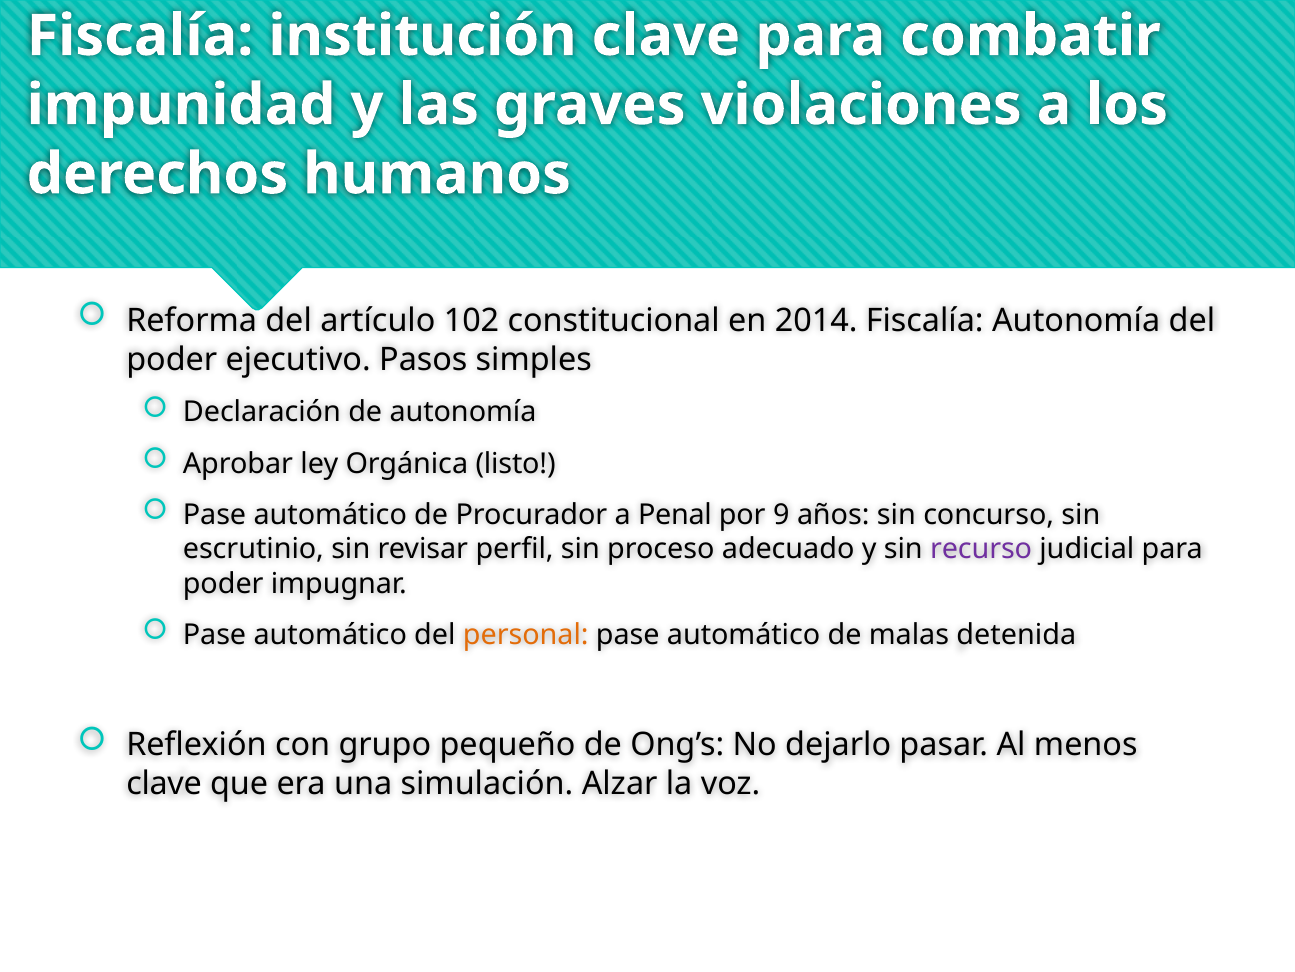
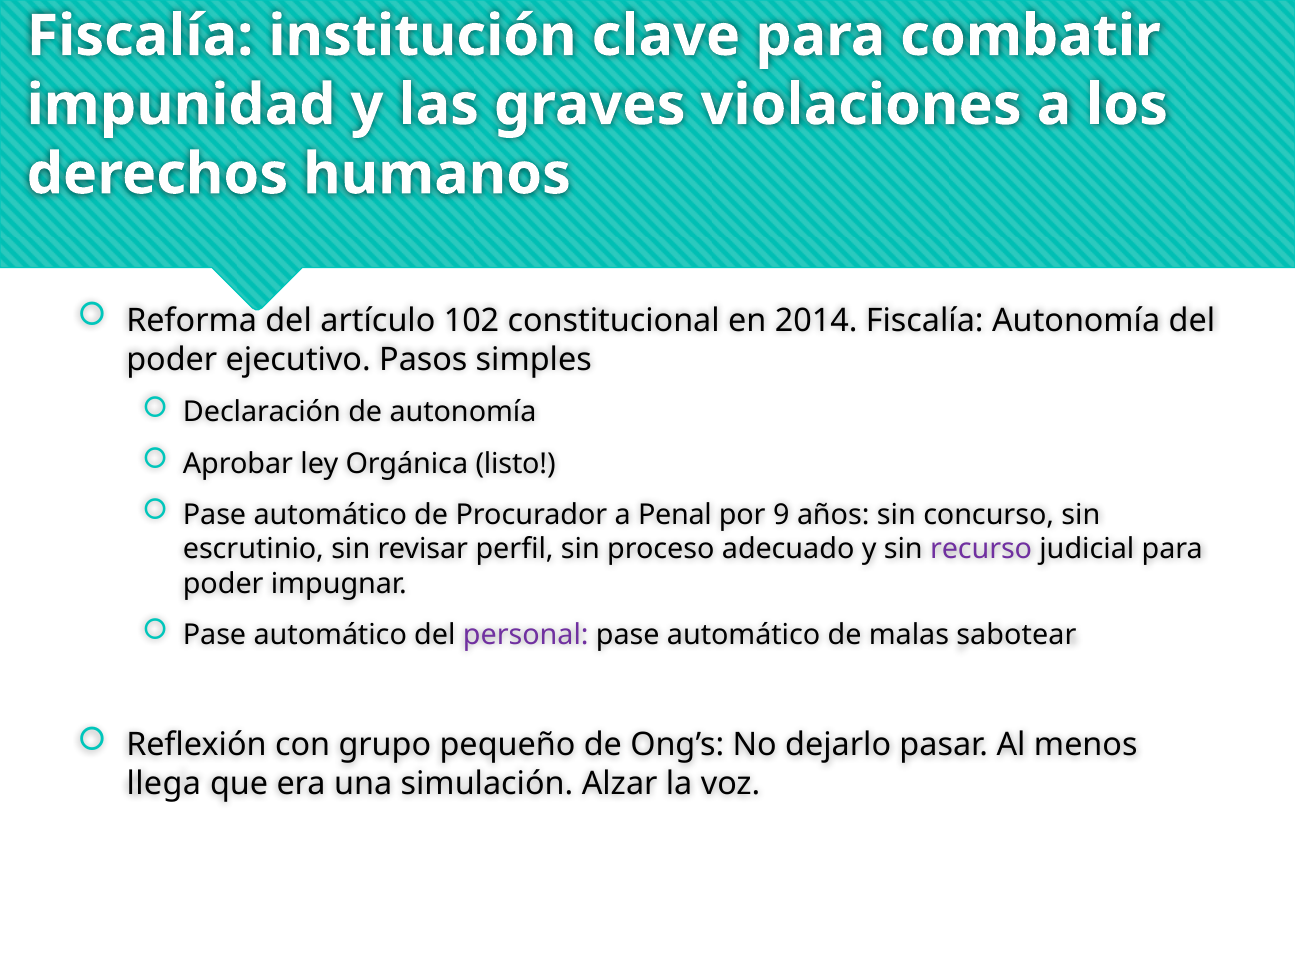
personal colour: orange -> purple (526, 634)
detenida: detenida -> sabotear (1016, 634)
clave: clave -> llega (164, 783)
